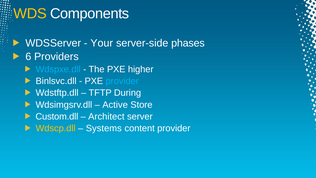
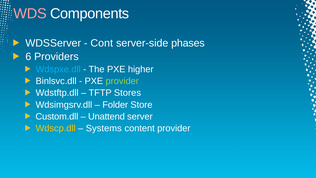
WDS colour: yellow -> pink (30, 14)
Your: Your -> Cont (102, 43)
provider colour: light blue -> light green (122, 81)
During: During -> Stores (127, 93)
Active: Active -> Folder (115, 105)
Architect: Architect -> Unattend (106, 116)
